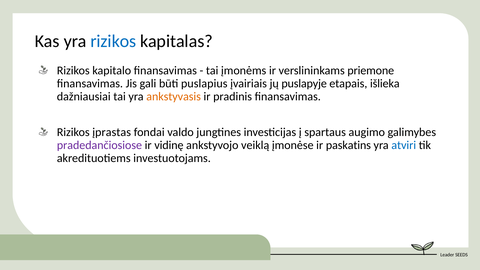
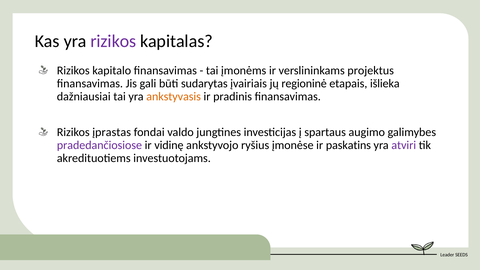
rizikos colour: blue -> purple (113, 41)
priemone: priemone -> projektus (371, 71)
puslapius: puslapius -> sudarytas (204, 83)
puslapyje: puslapyje -> regioninė (304, 83)
veiklą: veiklą -> ryšius (255, 145)
atviri colour: blue -> purple (404, 145)
